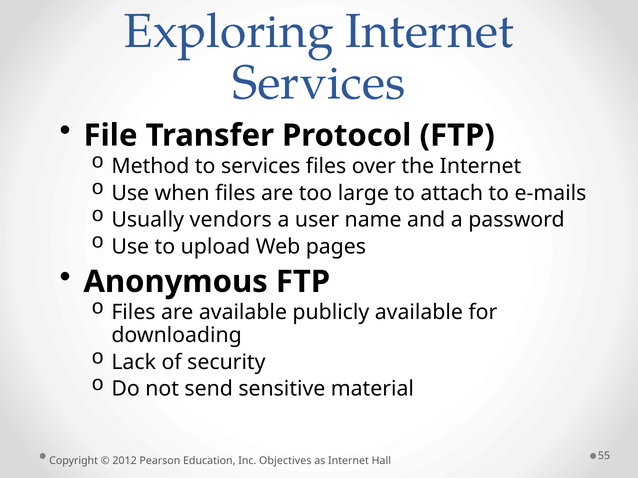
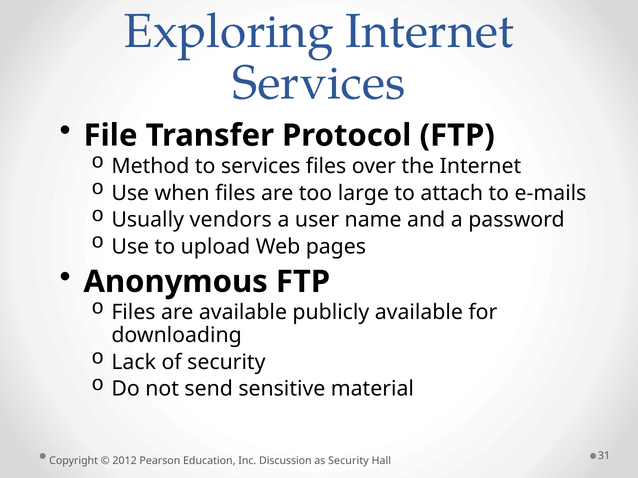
Objectives: Objectives -> Discussion (285, 461)
as Internet: Internet -> Security (348, 461)
55: 55 -> 31 (604, 456)
